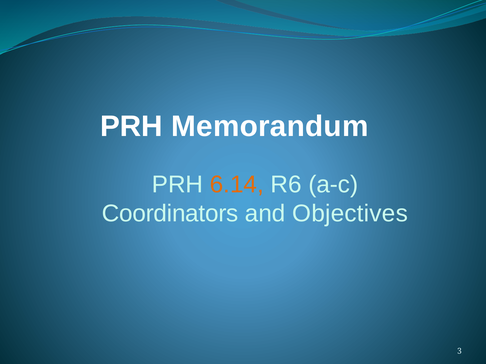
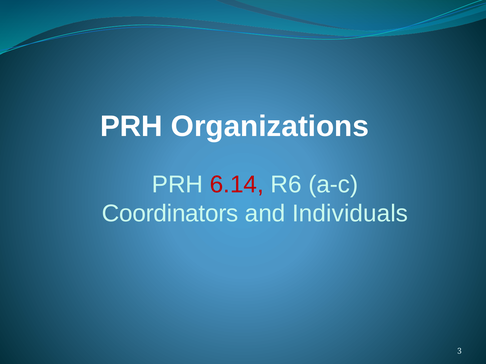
Memorandum: Memorandum -> Organizations (270, 127)
6.14 colour: orange -> red (237, 185)
Objectives: Objectives -> Individuals (350, 214)
